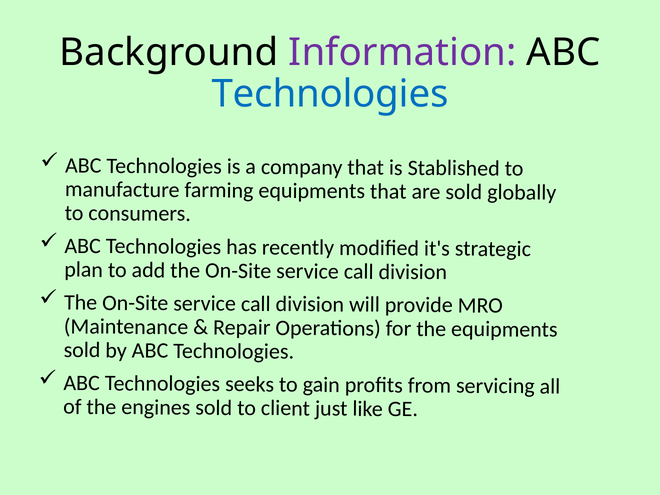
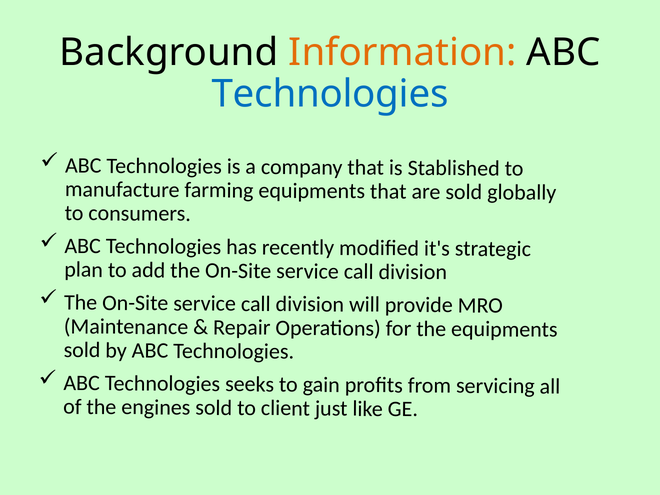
Information colour: purple -> orange (403, 53)
